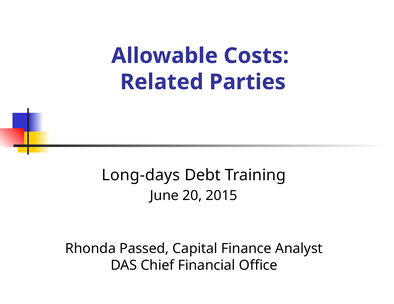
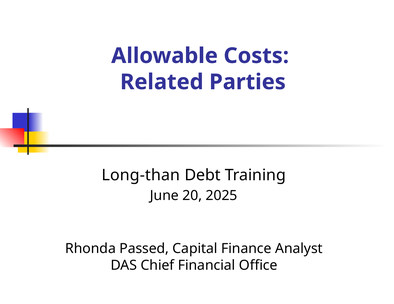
Long-days: Long-days -> Long-than (141, 175)
2015: 2015 -> 2025 (222, 196)
